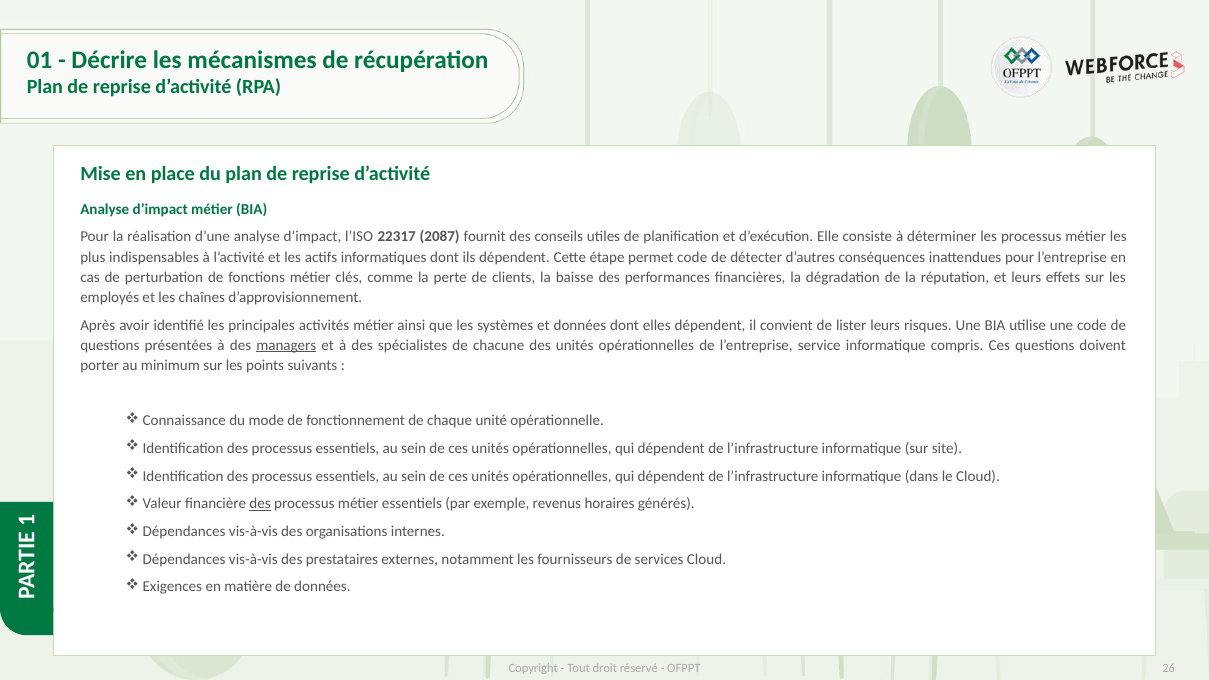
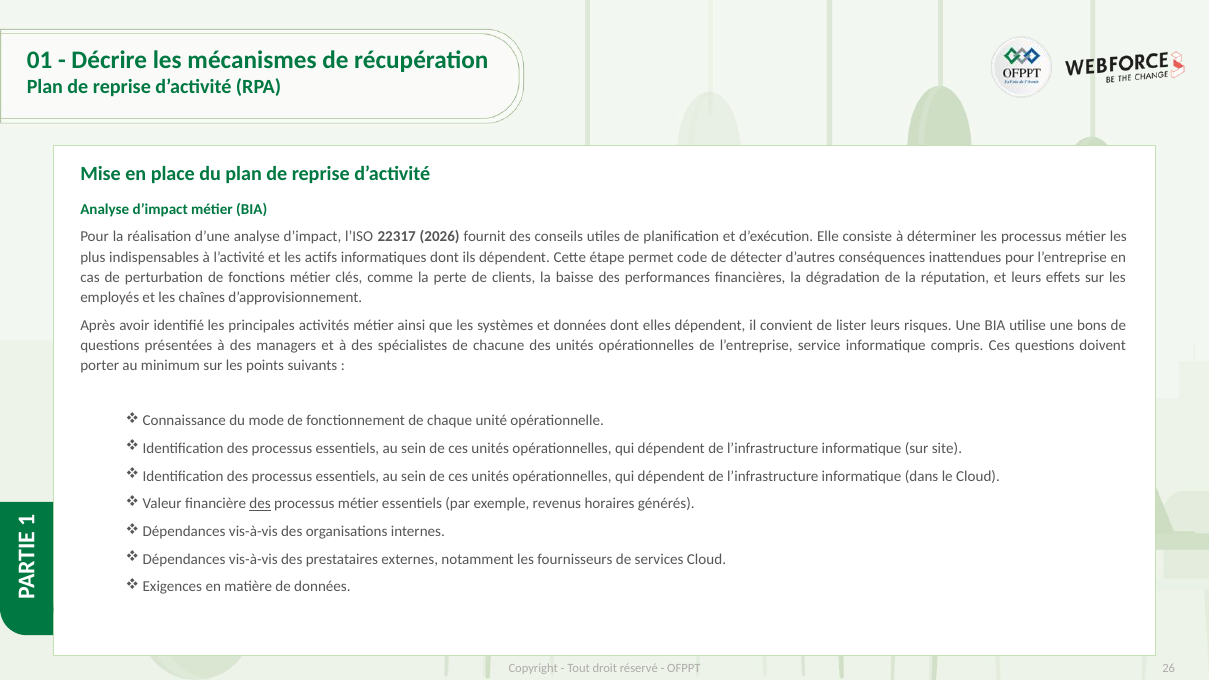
2087: 2087 -> 2026 (440, 237)
une code: code -> bons (1092, 325)
managers underline: present -> none (286, 345)
